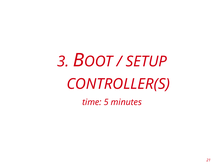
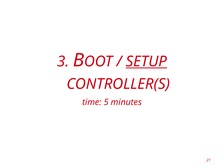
SETUP underline: none -> present (146, 62)
